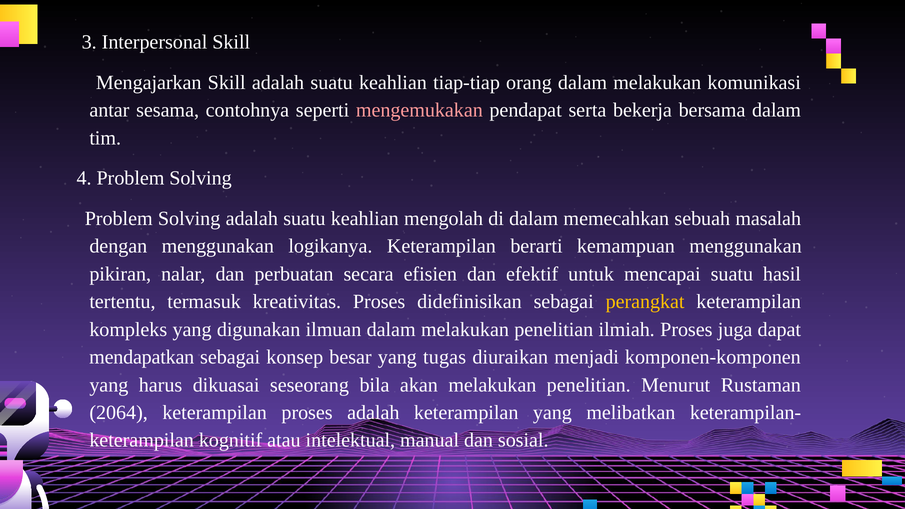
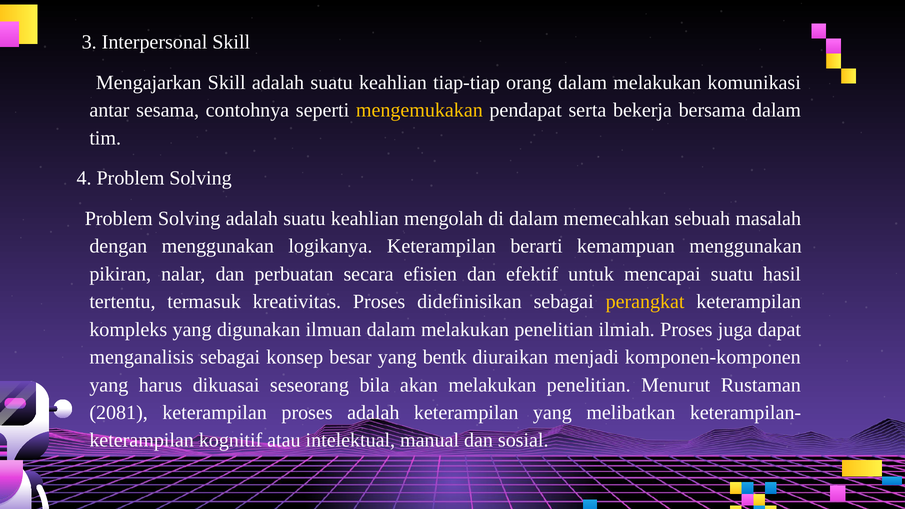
mengemukakan colour: pink -> yellow (419, 110)
mendapatkan: mendapatkan -> menganalisis (142, 357)
tugas: tugas -> bentk (445, 357)
2064: 2064 -> 2081 (119, 413)
